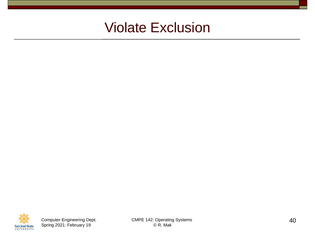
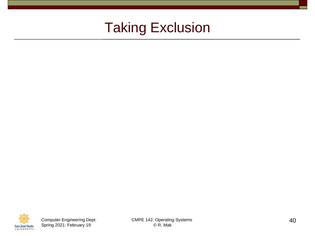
Violate: Violate -> Taking (126, 28)
